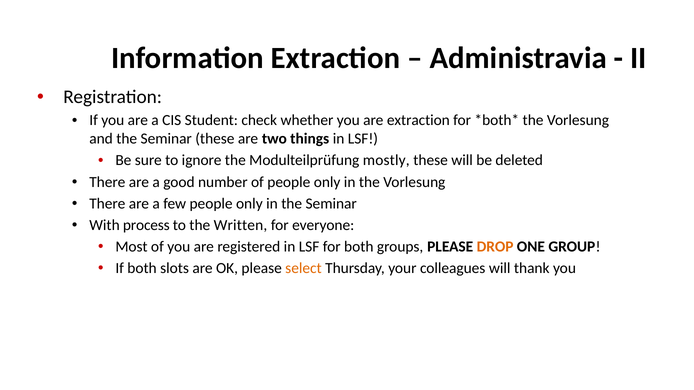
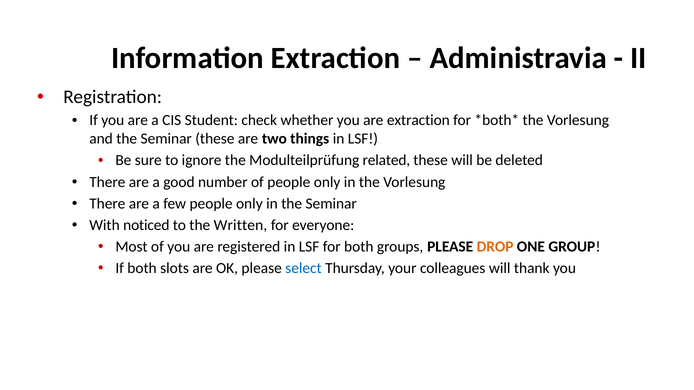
mostly: mostly -> related (386, 161)
process: process -> noticed (146, 225)
select colour: orange -> blue (303, 268)
